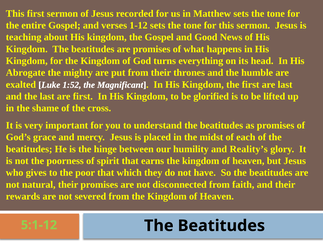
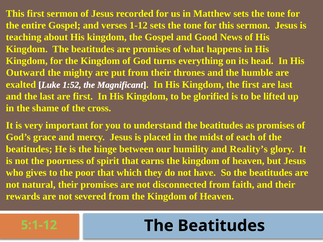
Abrogate: Abrogate -> Outward (25, 73)
